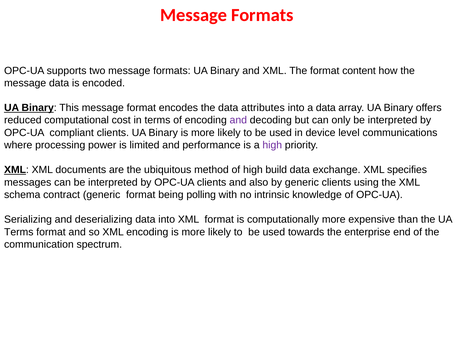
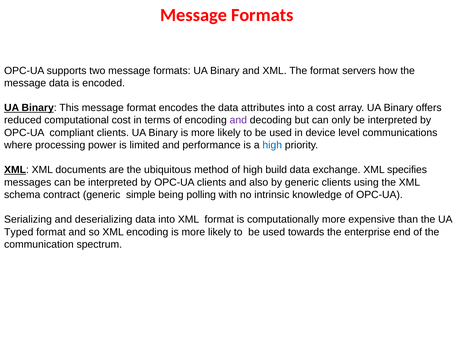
content: content -> servers (359, 71)
a data: data -> cost (326, 108)
high colour: purple -> blue (272, 145)
generic format: format -> simple (141, 195)
Terms: Terms -> Typed (19, 232)
